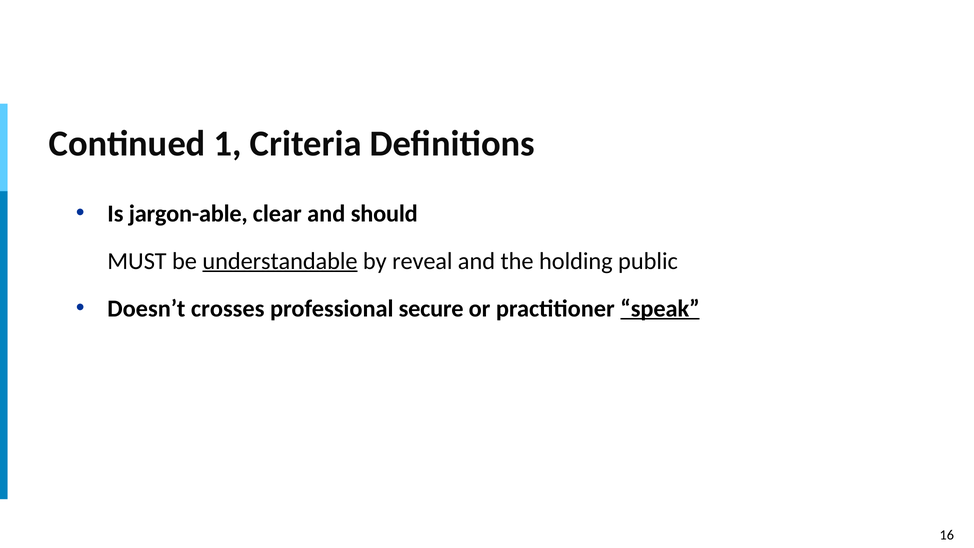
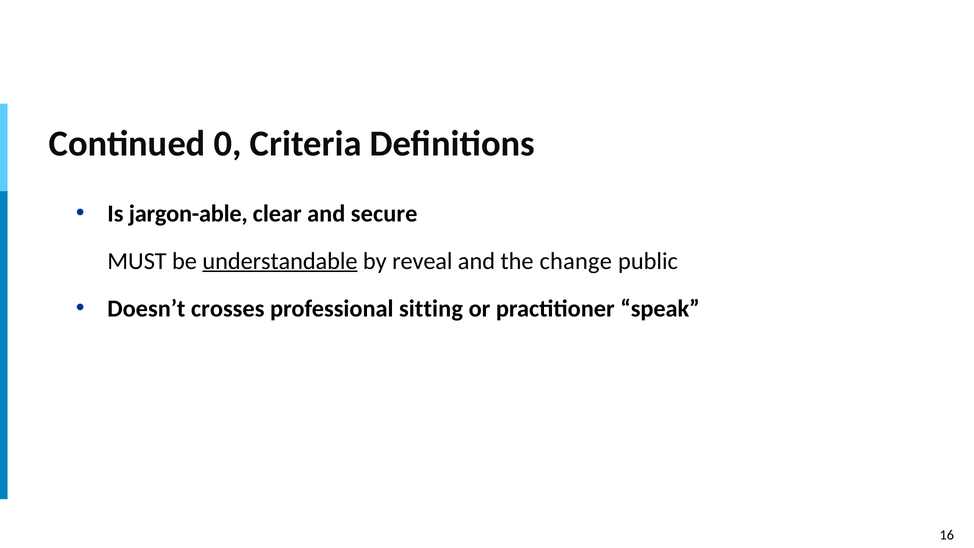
1: 1 -> 0 (228, 144)
should: should -> secure (384, 213)
holding: holding -> change (576, 261)
secure: secure -> sitting (431, 308)
speak underline: present -> none (660, 308)
